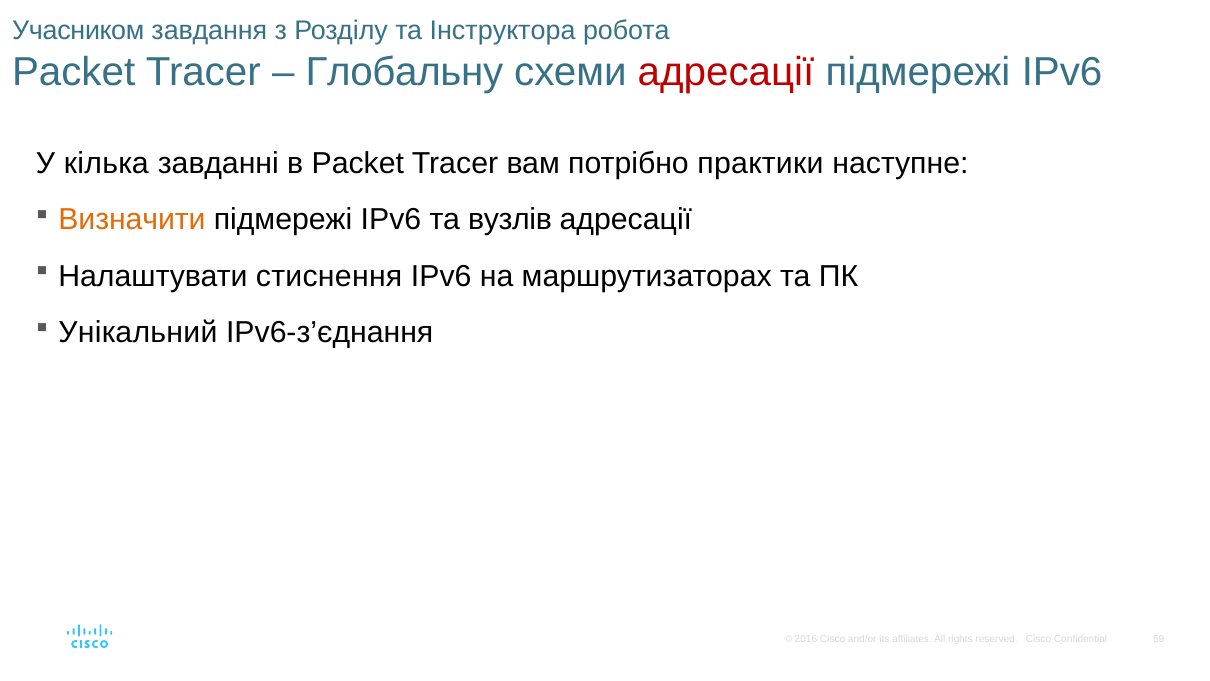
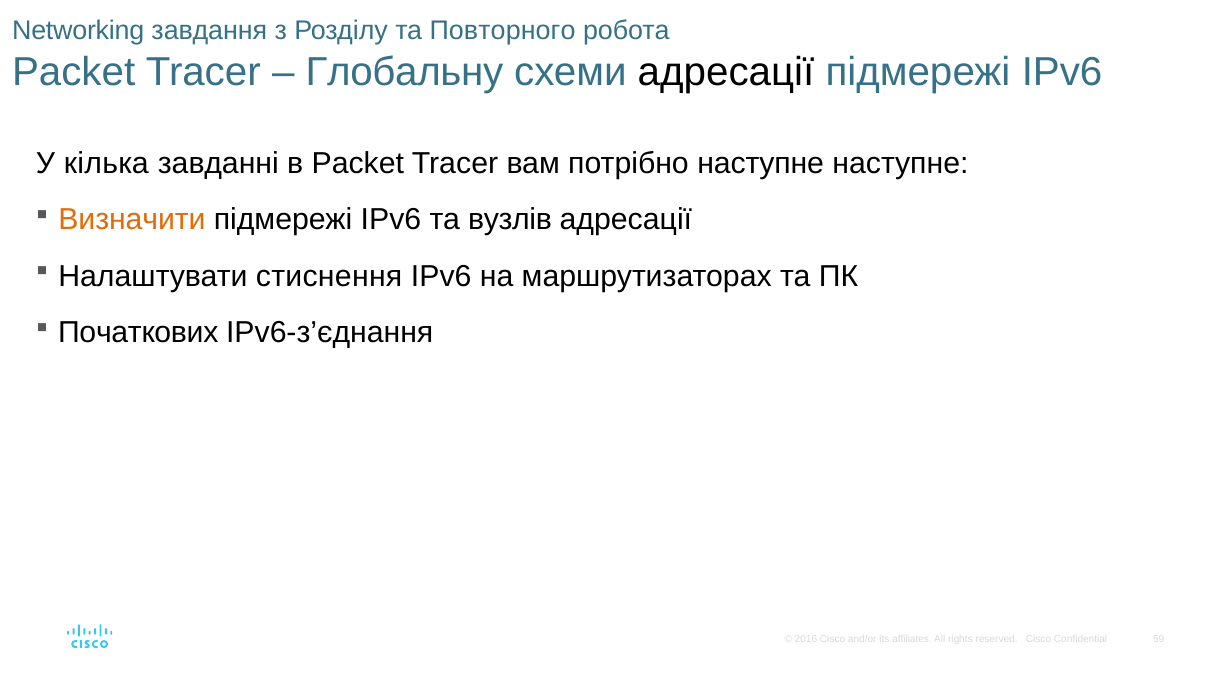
Учасником: Учасником -> Networking (78, 31)
Інструктора: Інструктора -> Повторного (503, 31)
адресації colour: red -> black (726, 72)
потрібно практики: практики -> наступне (761, 163)
Унікальний: Унікальний -> Початкових (138, 333)
